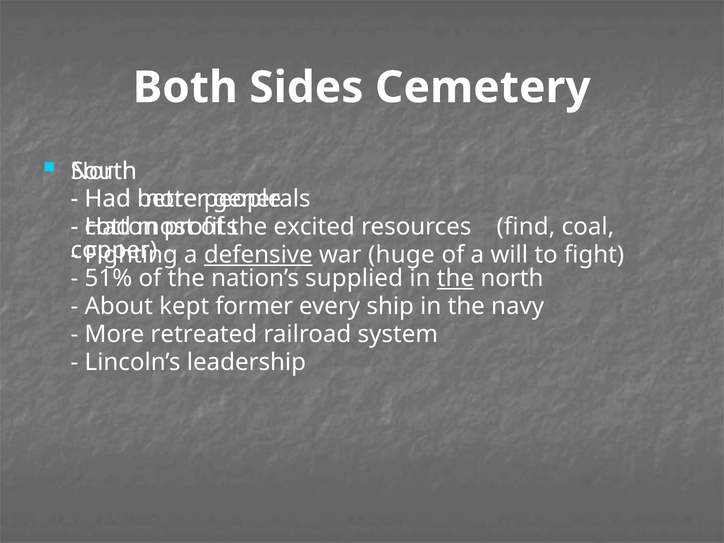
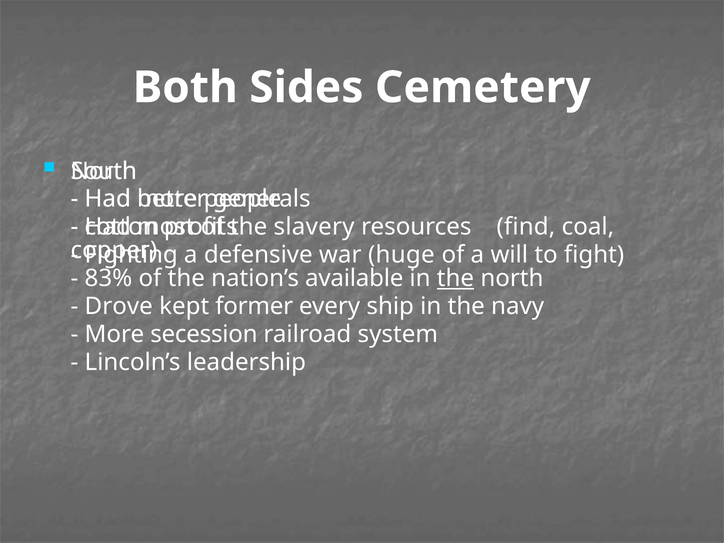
excited: excited -> slavery (314, 227)
defensive underline: present -> none (258, 255)
51%: 51% -> 83% (108, 278)
supplied: supplied -> available (354, 278)
About: About -> Drove (119, 306)
retreated: retreated -> secession (204, 334)
